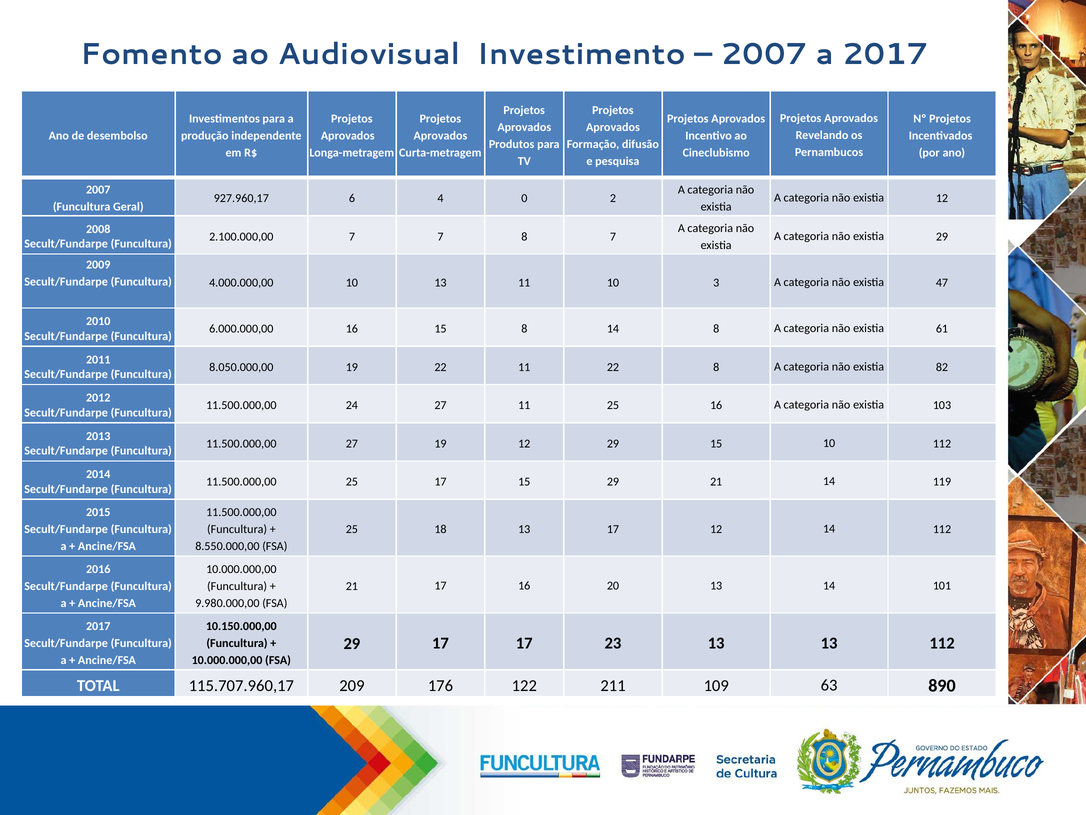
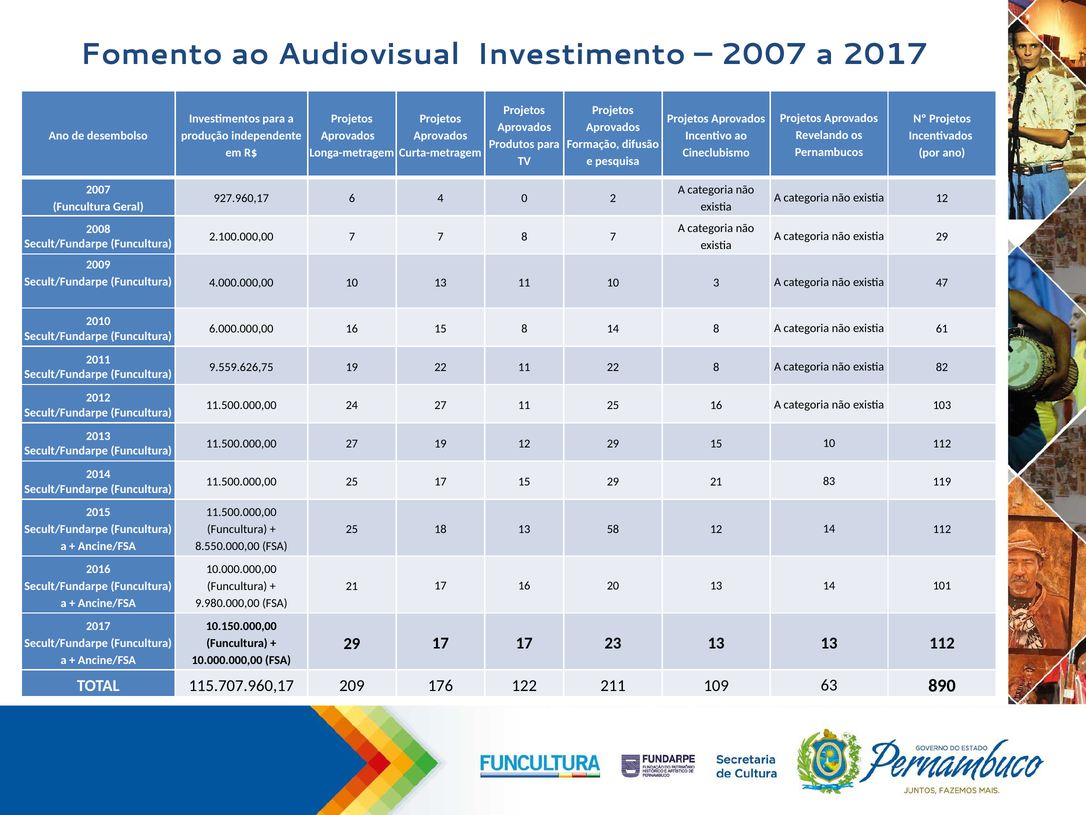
8.050.000,00: 8.050.000,00 -> 9.559.626,75 (241, 367)
21 14: 14 -> 83 (829, 481)
13 17: 17 -> 58 (613, 529)
